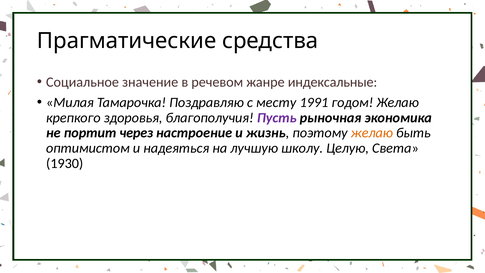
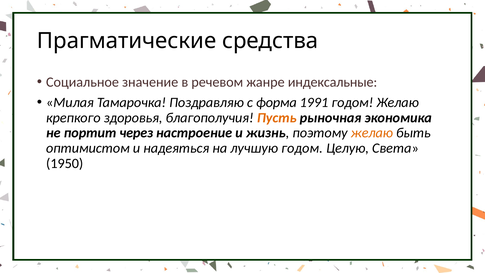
месту: месту -> форма (276, 102)
Пусть colour: purple -> orange (277, 118)
лучшую школу: школу -> годом (302, 148)
1930: 1930 -> 1950 (65, 163)
